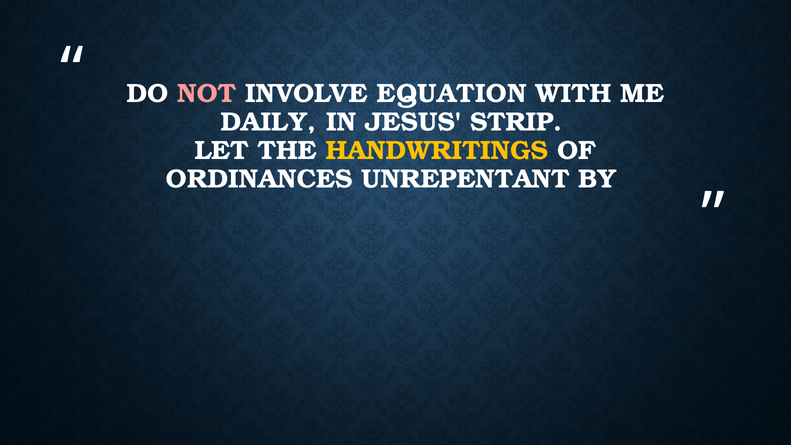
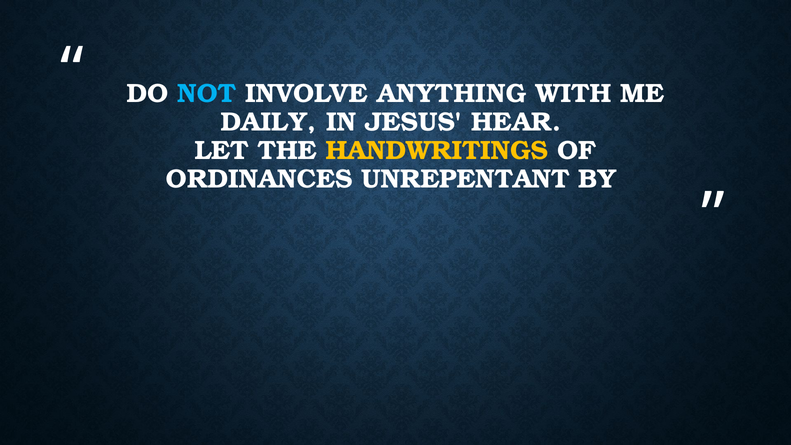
NOT colour: pink -> light blue (207, 94)
EQUATION: EQUATION -> ANYTHING (452, 94)
STRIP: STRIP -> HEAR (516, 122)
